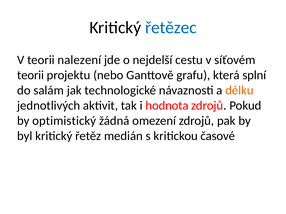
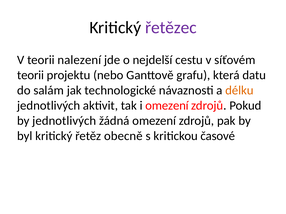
řetězec colour: blue -> purple (171, 28)
splní: splní -> datu (254, 75)
i hodnota: hodnota -> omezení (167, 106)
by optimistický: optimistický -> jednotlivých (64, 121)
medián: medián -> obecně (123, 136)
